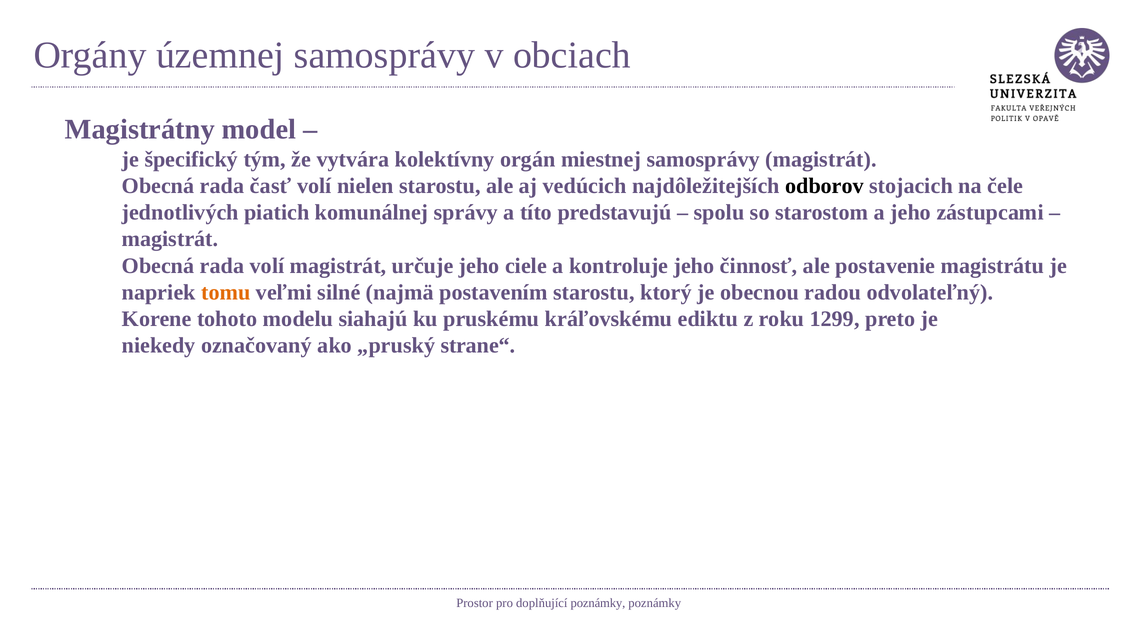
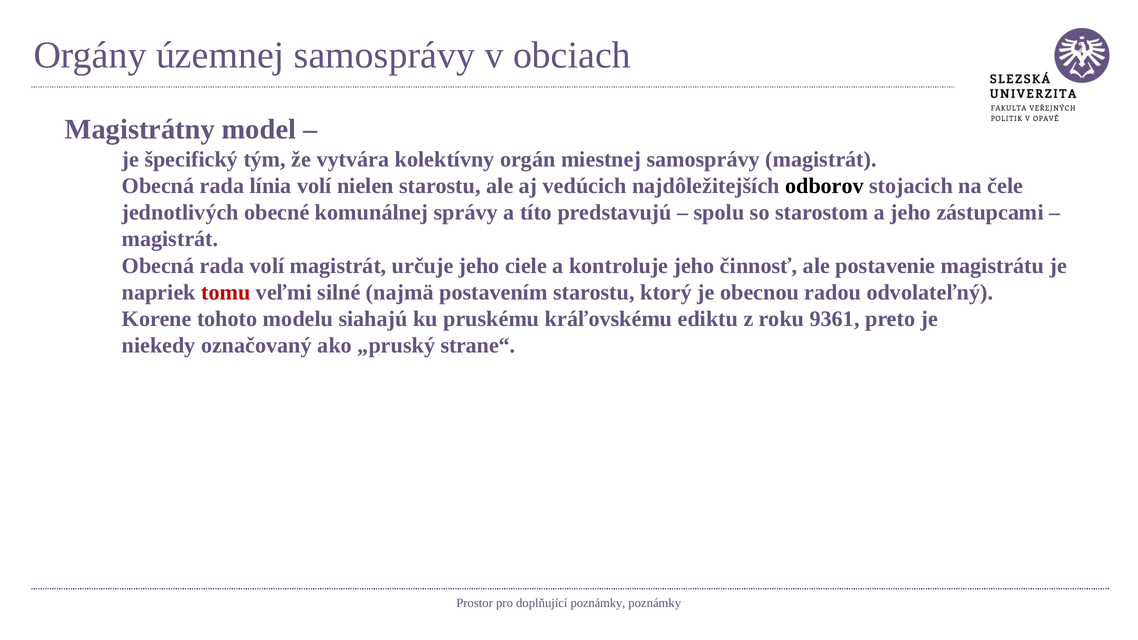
časť: časť -> línia (271, 186)
piatich: piatich -> obecné (277, 213)
tomu colour: orange -> red (226, 292)
1299: 1299 -> 9361 (835, 319)
